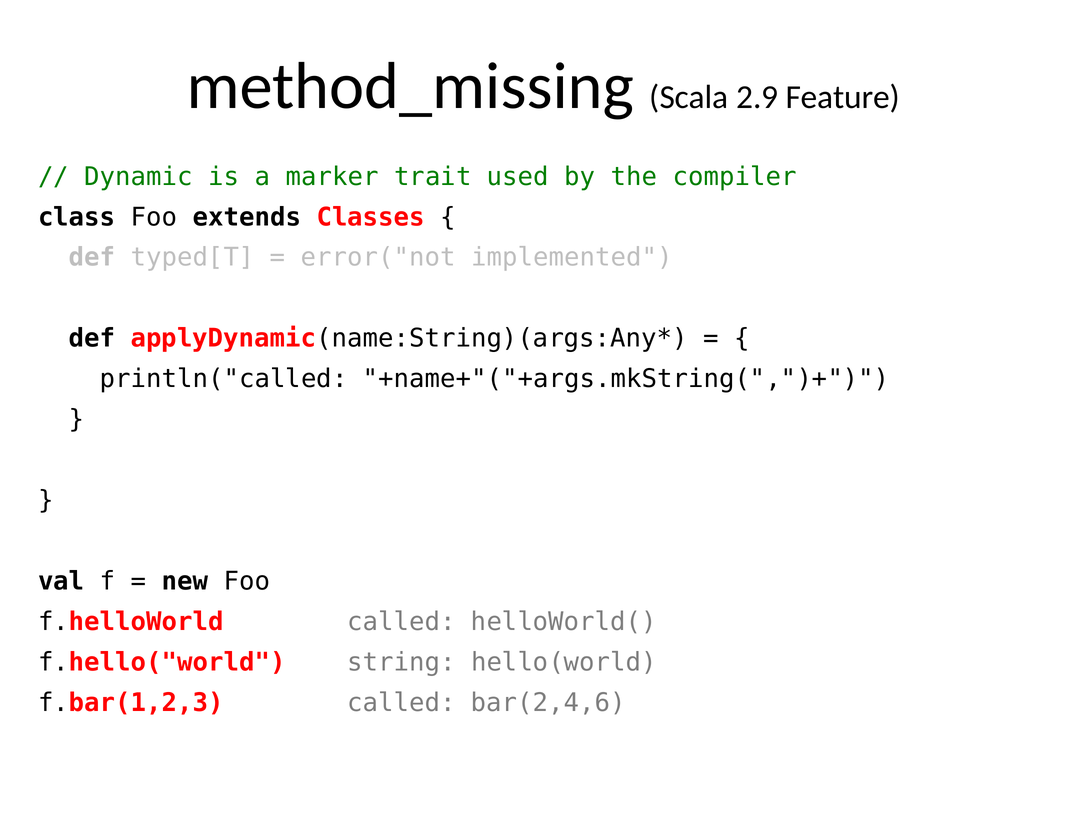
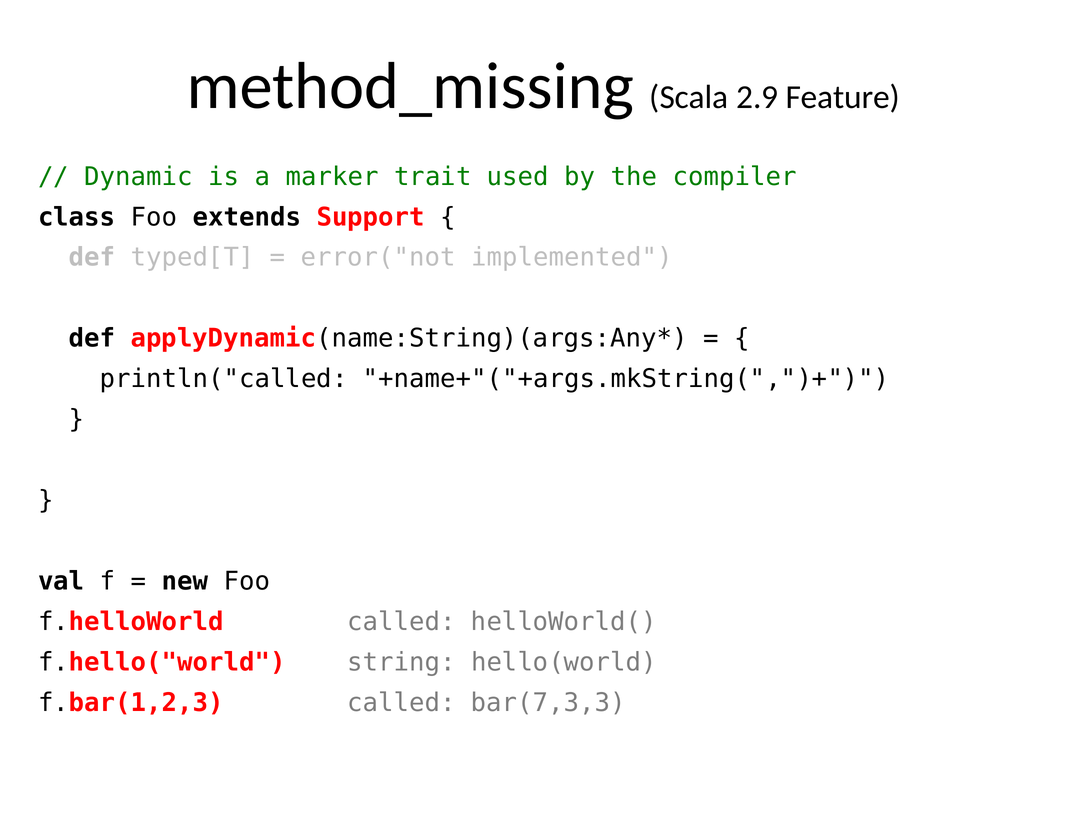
Classes: Classes -> Support (371, 217)
bar(2,4,6: bar(2,4,6 -> bar(7,3,3 (548, 703)
